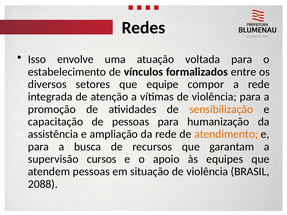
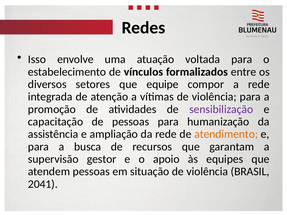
sensibilização colour: orange -> purple (221, 109)
cursos: cursos -> gestor (102, 159)
2088: 2088 -> 2041 (43, 184)
